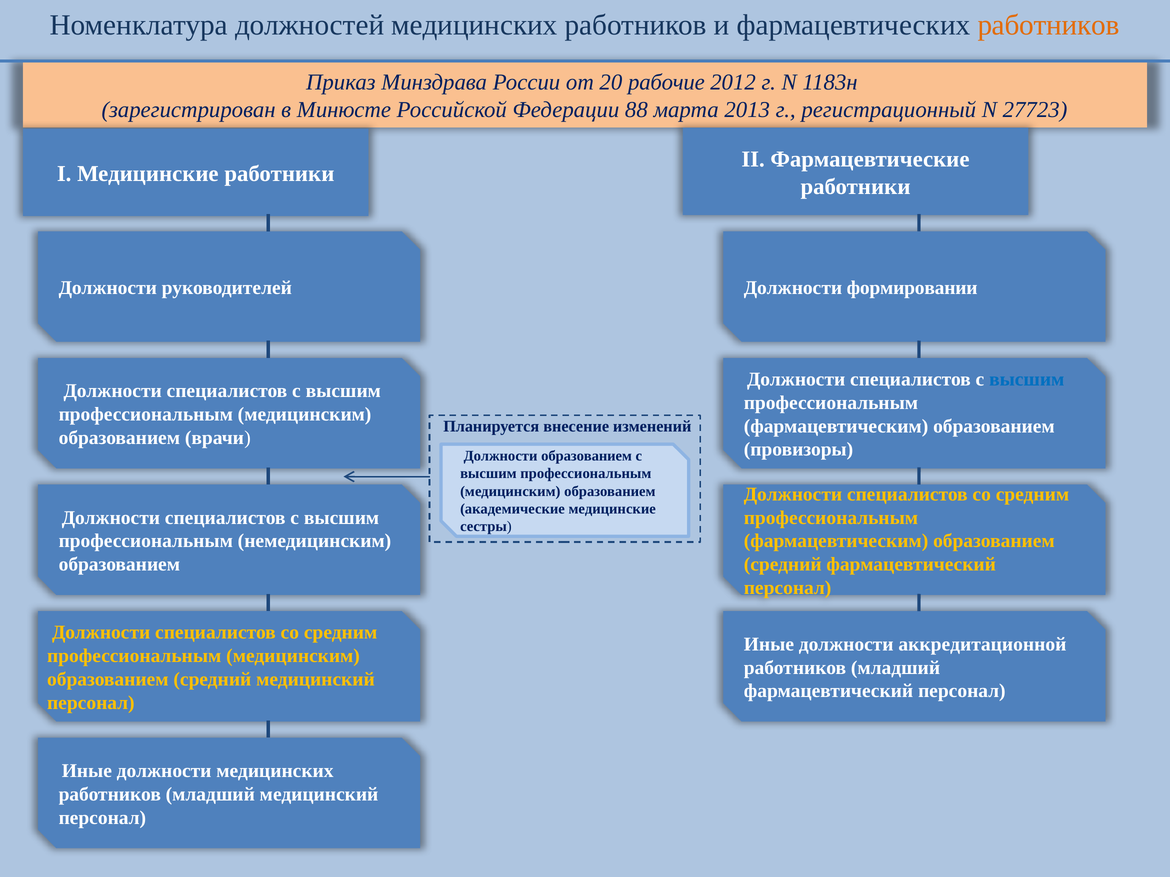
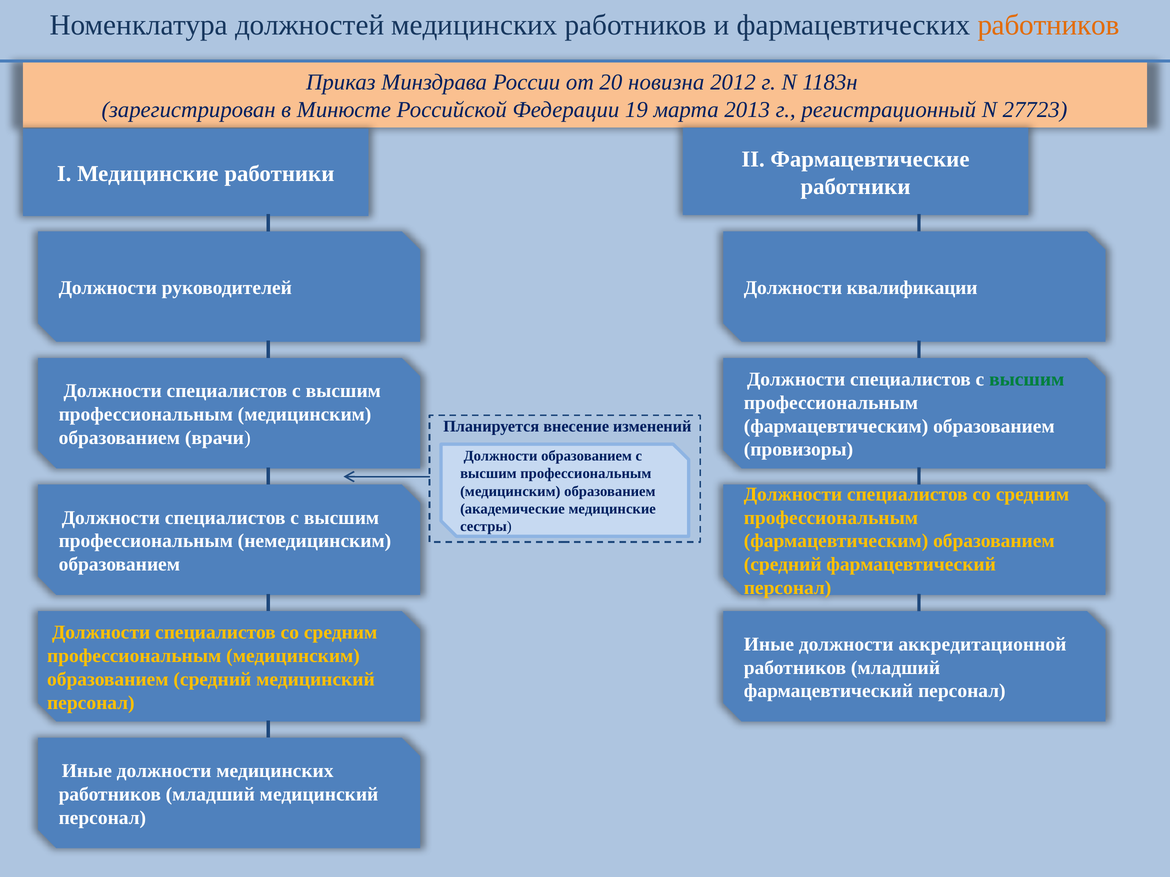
рабочие: рабочие -> новизна (666, 82)
88: 88 -> 19 (636, 110)
формировании: формировании -> квалификации (912, 288)
высшим colour: blue -> green (1027, 380)
